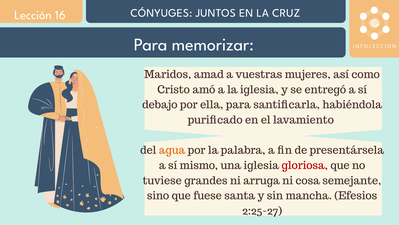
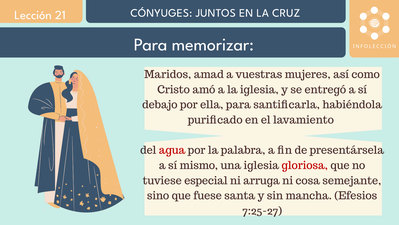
16: 16 -> 21 (60, 15)
agua colour: orange -> red (172, 150)
grandes: grandes -> especial (206, 180)
2:25-27: 2:25-27 -> 7:25-27 (262, 211)
